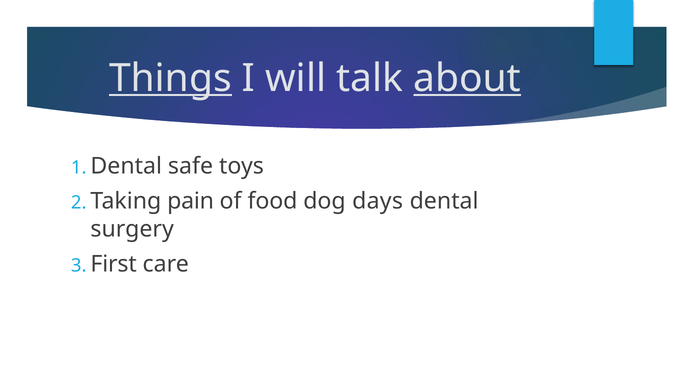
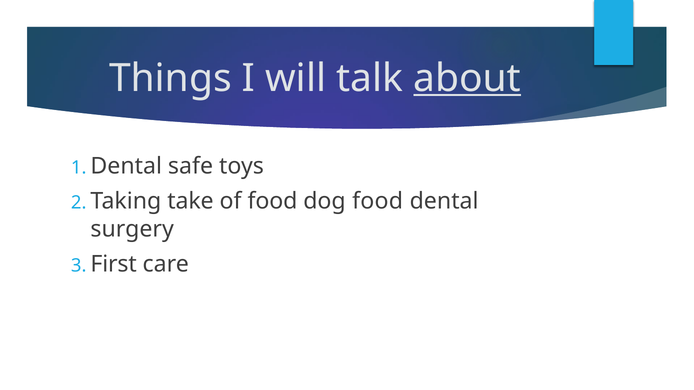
Things underline: present -> none (170, 78)
pain: pain -> take (190, 201)
dog days: days -> food (378, 201)
